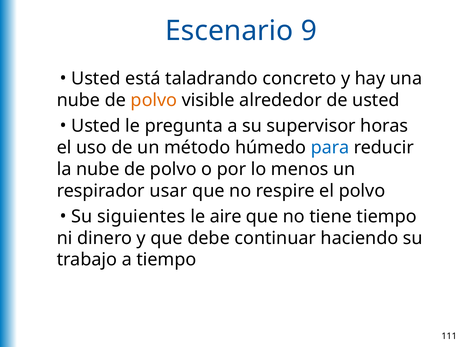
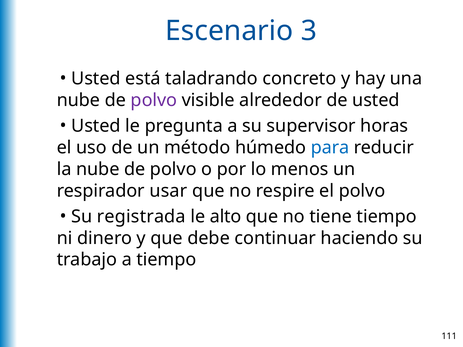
9: 9 -> 3 (309, 31)
polvo colour: orange -> purple (154, 100)
siguientes: siguientes -> registrada (141, 217)
aire: aire -> alto (226, 217)
